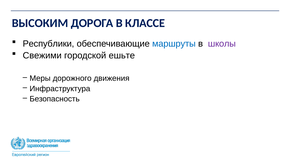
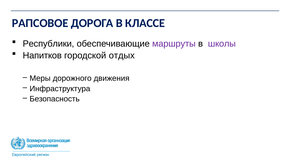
ВЫСОКИМ: ВЫСОКИМ -> РАПСОВОЕ (40, 23)
маршруты colour: blue -> purple (174, 44)
Свежими: Свежими -> Напитков (42, 55)
ешьте: ешьте -> отдых (122, 55)
